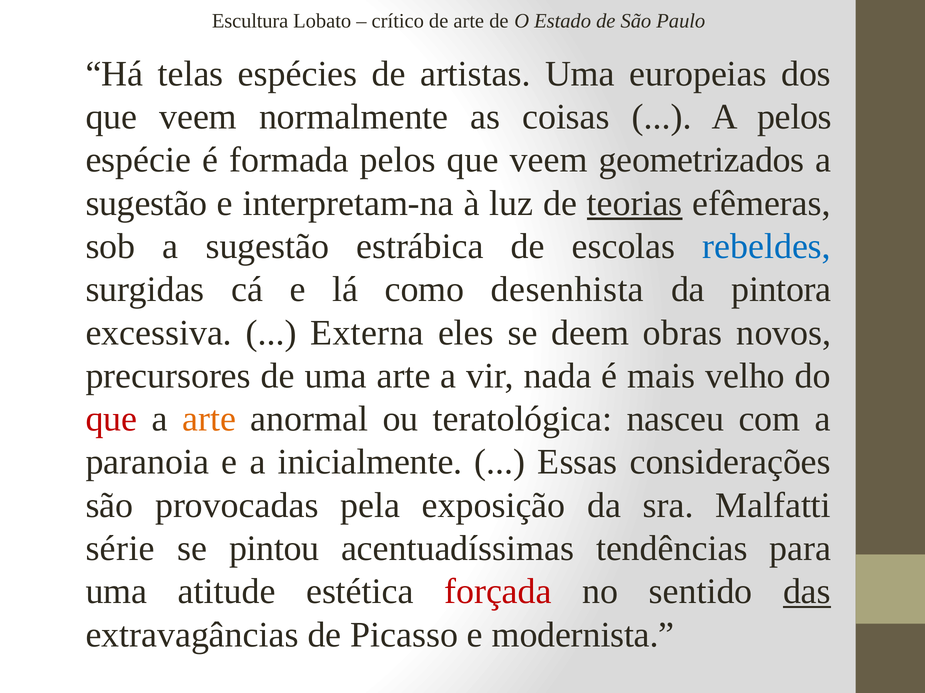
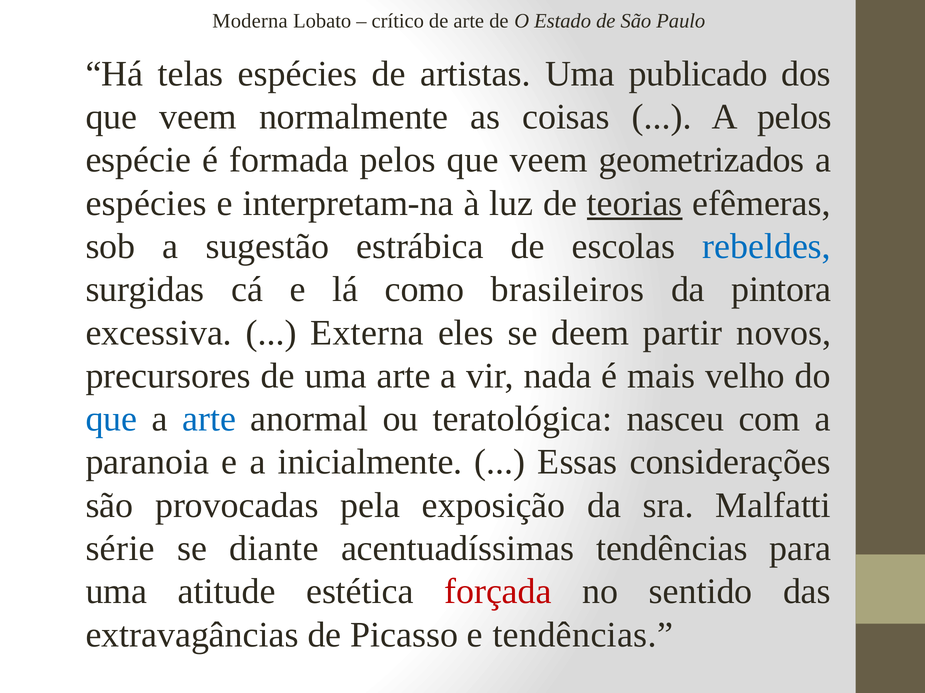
Escultura: Escultura -> Moderna (250, 21)
europeias: europeias -> publicado (698, 74)
sugestão: sugestão -> espécies (146, 203)
desenhista: desenhista -> brasileiros (567, 290)
obras: obras -> partir (683, 333)
que colour: red -> blue (111, 419)
arte colour: orange -> blue (209, 419)
pintou: pintou -> diante (274, 549)
das underline: present -> none (807, 592)
e modernista: modernista -> tendências (583, 635)
